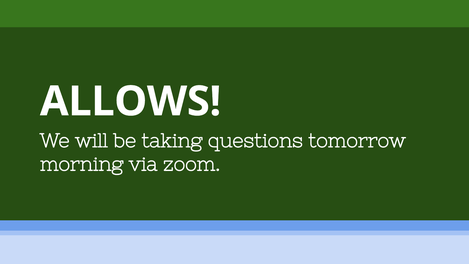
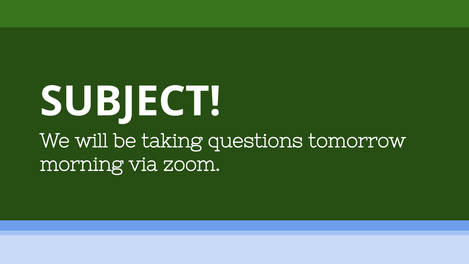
ALLOWS: ALLOWS -> SUBJECT (130, 101)
